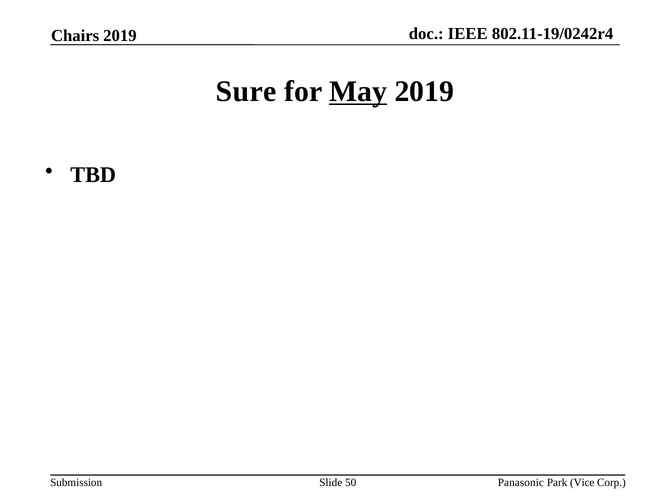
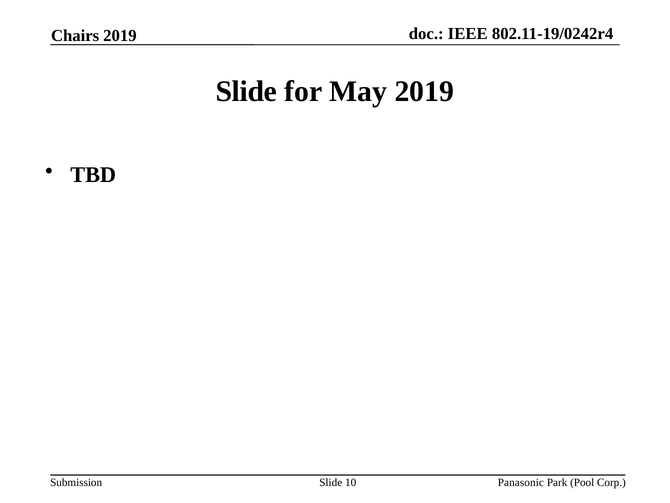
Sure: Sure -> Slide (246, 91)
May underline: present -> none (358, 91)
50: 50 -> 10 (351, 482)
Vice: Vice -> Pool (582, 482)
